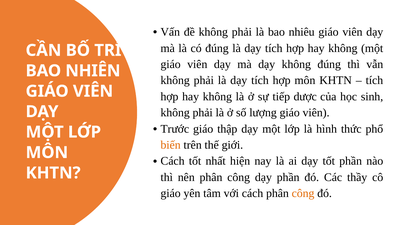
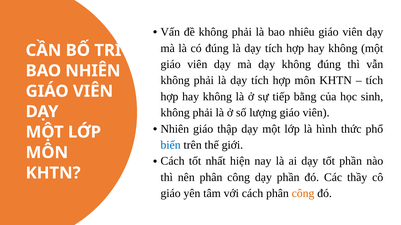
dược: dược -> bằng (305, 97)
Trước: Trước -> Nhiên (175, 129)
biến colour: orange -> blue (171, 145)
